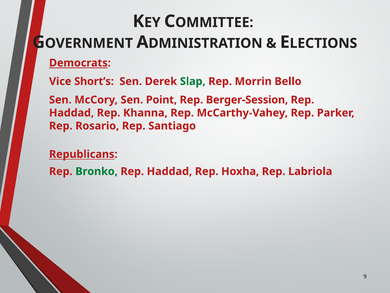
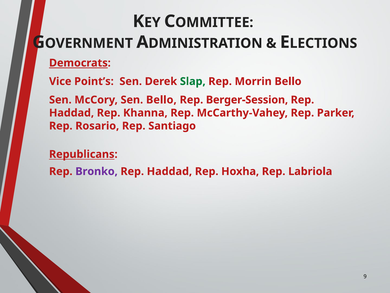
Short’s: Short’s -> Point’s (94, 81)
Sen Point: Point -> Bello (161, 100)
Bronko colour: green -> purple (97, 171)
